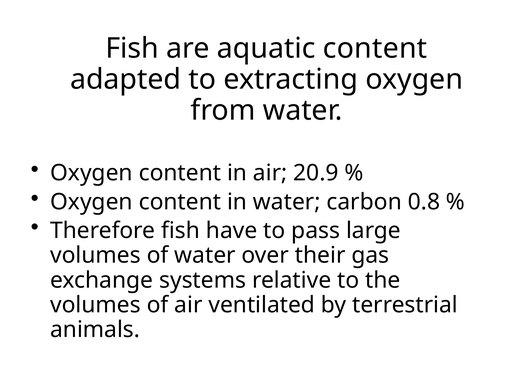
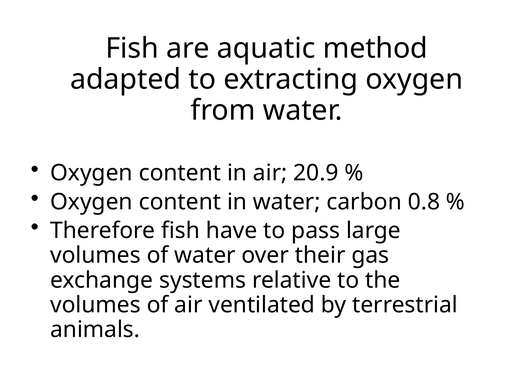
aquatic content: content -> method (375, 48)
